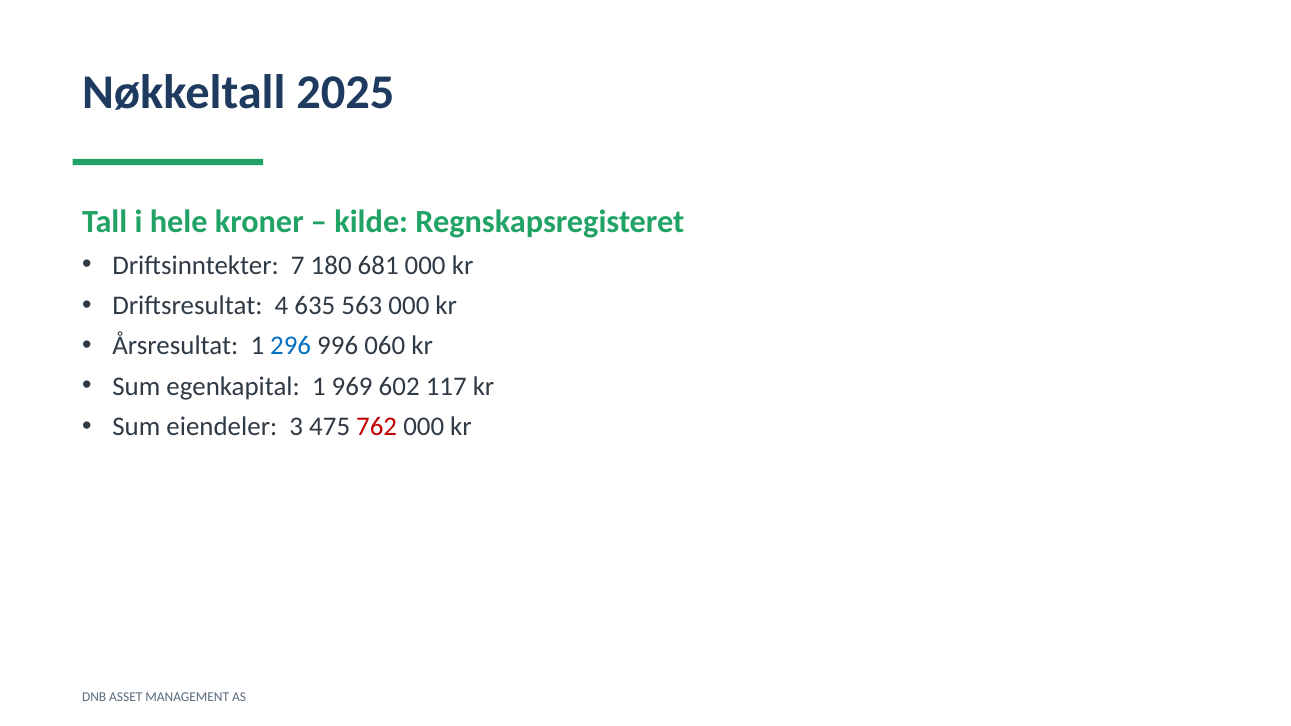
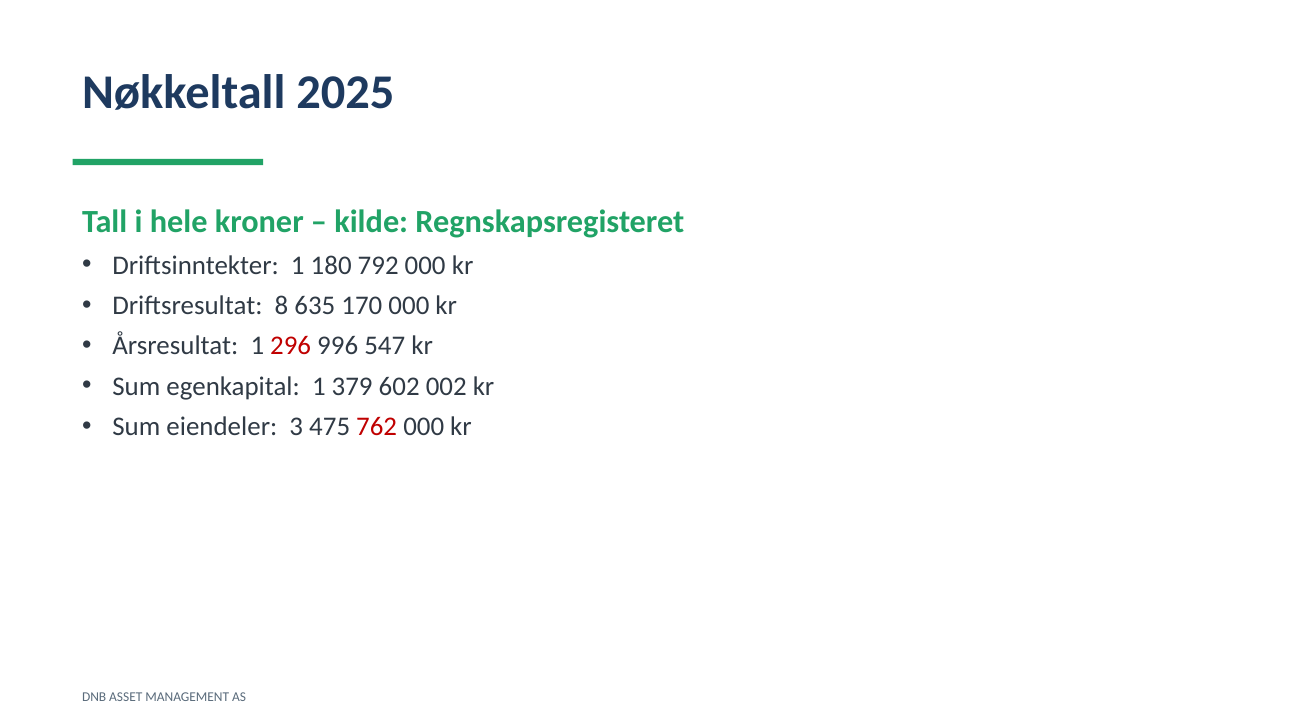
Driftsinntekter 7: 7 -> 1 (298, 265)
681: 681 -> 792 (378, 265)
4: 4 -> 8 (282, 306)
563: 563 -> 170 (362, 306)
296 colour: blue -> red (291, 346)
060: 060 -> 547 (385, 346)
969: 969 -> 379 (352, 387)
117: 117 -> 002 (446, 387)
